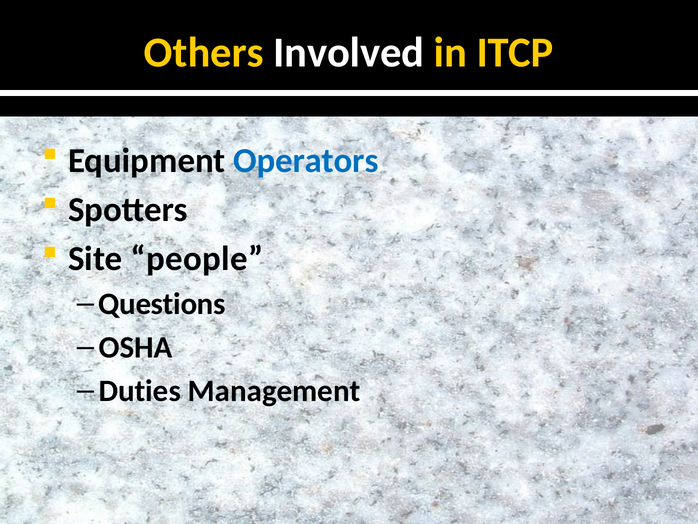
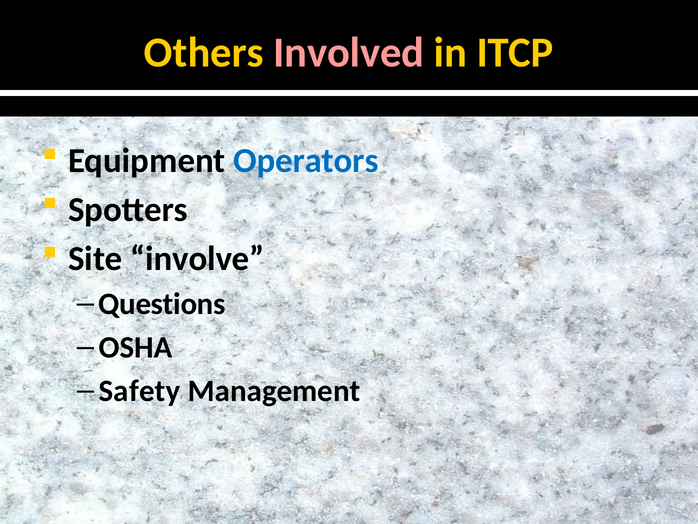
Involved colour: white -> pink (349, 52)
people: people -> involve (197, 258)
Duties: Duties -> Safety (140, 391)
